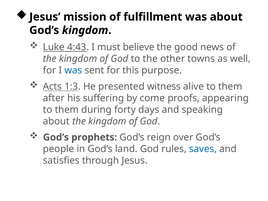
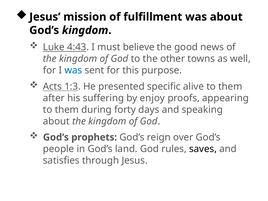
witness: witness -> specific (164, 86)
come: come -> enjoy (152, 98)
saves colour: blue -> black (203, 149)
